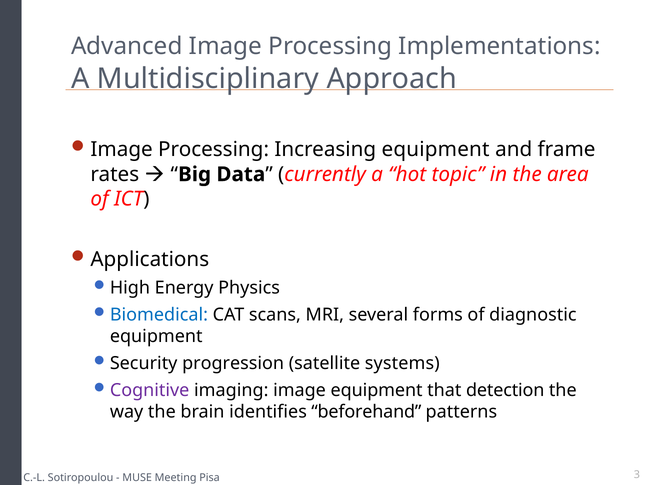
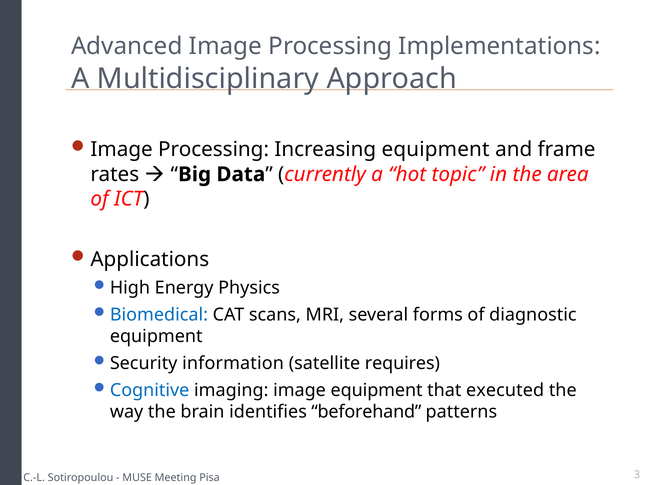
progression: progression -> information (233, 364)
systems: systems -> requires (402, 364)
Cognitive colour: purple -> blue (150, 390)
detection: detection -> executed (505, 390)
